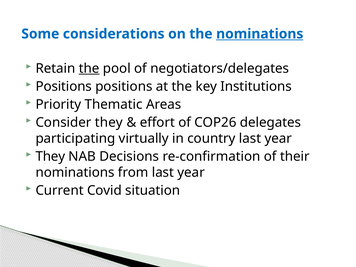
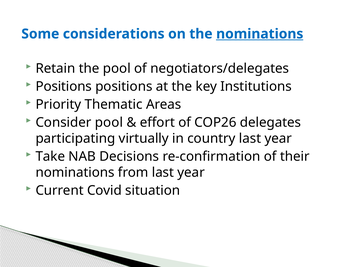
the underline: present -> none (89, 68)
Consider they: they -> pool (109, 122)
They: They -> Take (50, 156)
